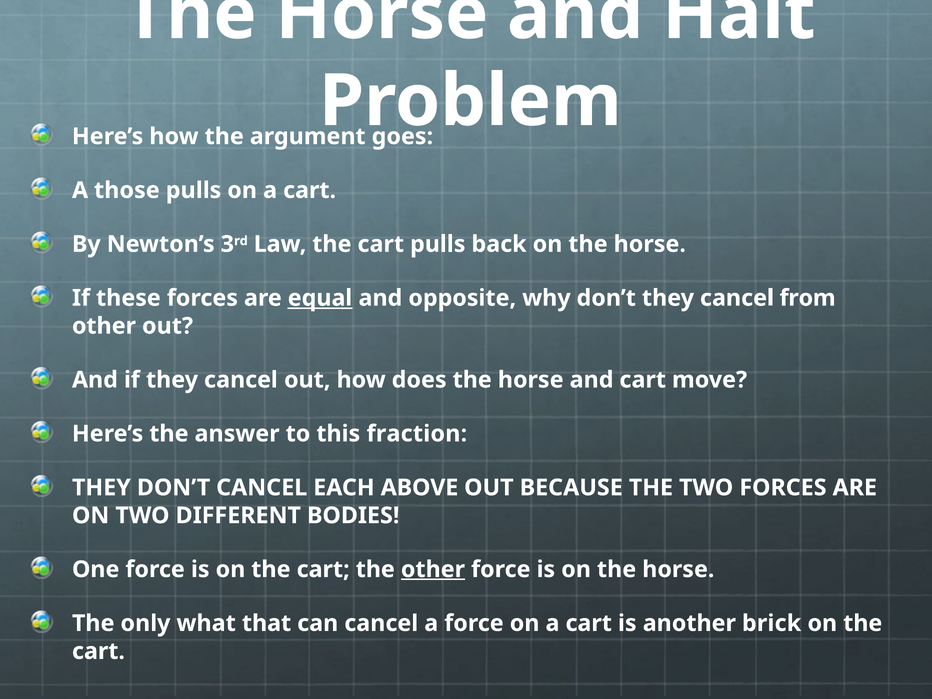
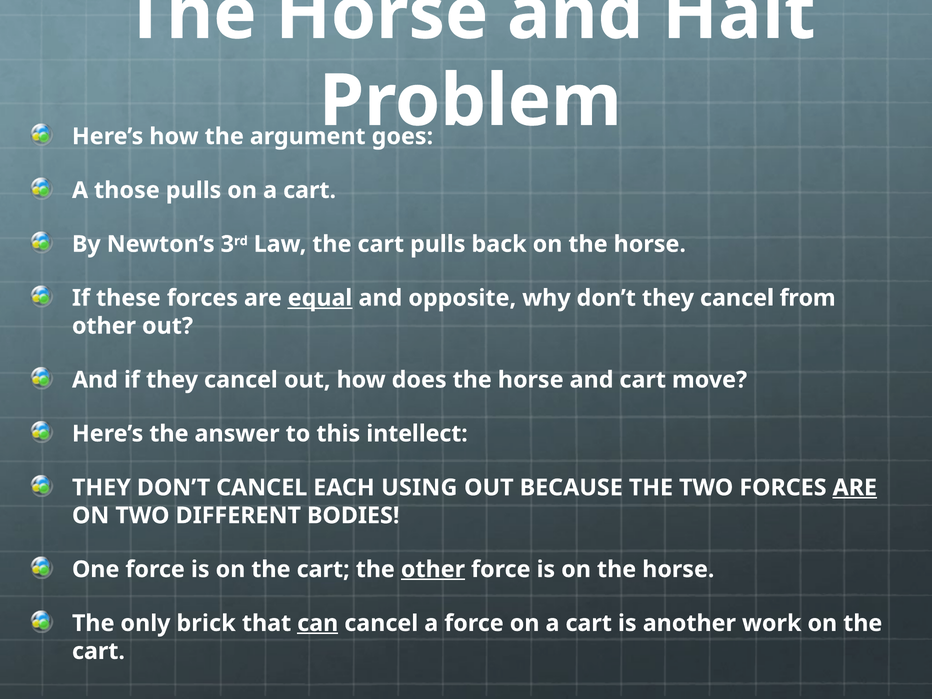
fraction: fraction -> intellect (417, 434)
ABOVE: ABOVE -> USING (419, 488)
ARE underline: none -> present (855, 488)
what: what -> brick (206, 623)
can underline: none -> present (318, 623)
brick: brick -> work (772, 623)
